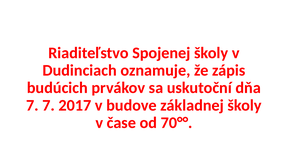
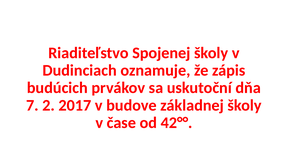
7 7: 7 -> 2 (49, 105)
70°°: 70°° -> 42°° (177, 123)
